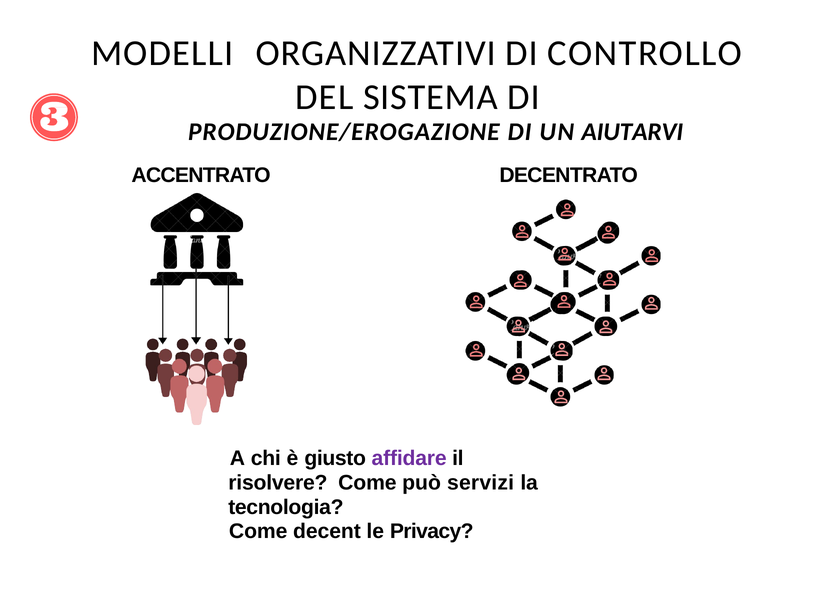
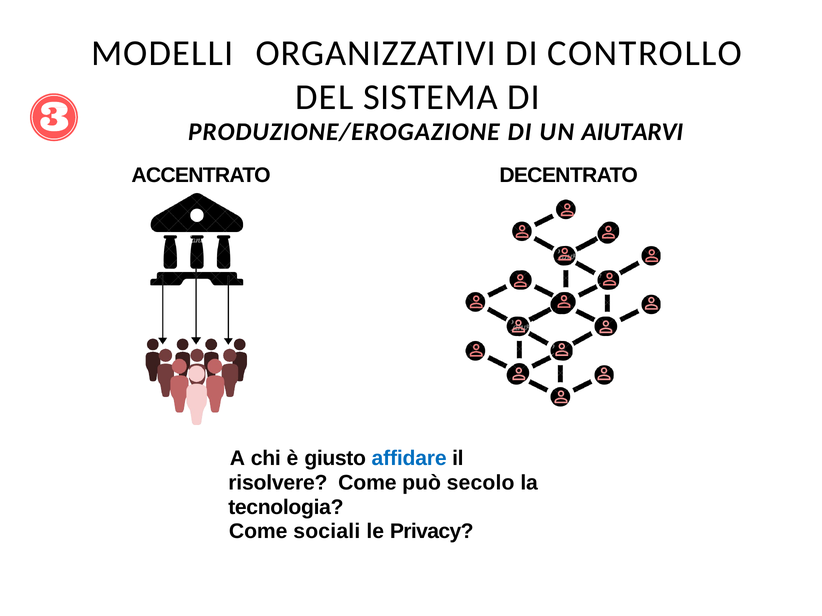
affidare colour: purple -> blue (409, 459)
servizi: servizi -> secolo (481, 483)
decent: decent -> sociali (327, 532)
